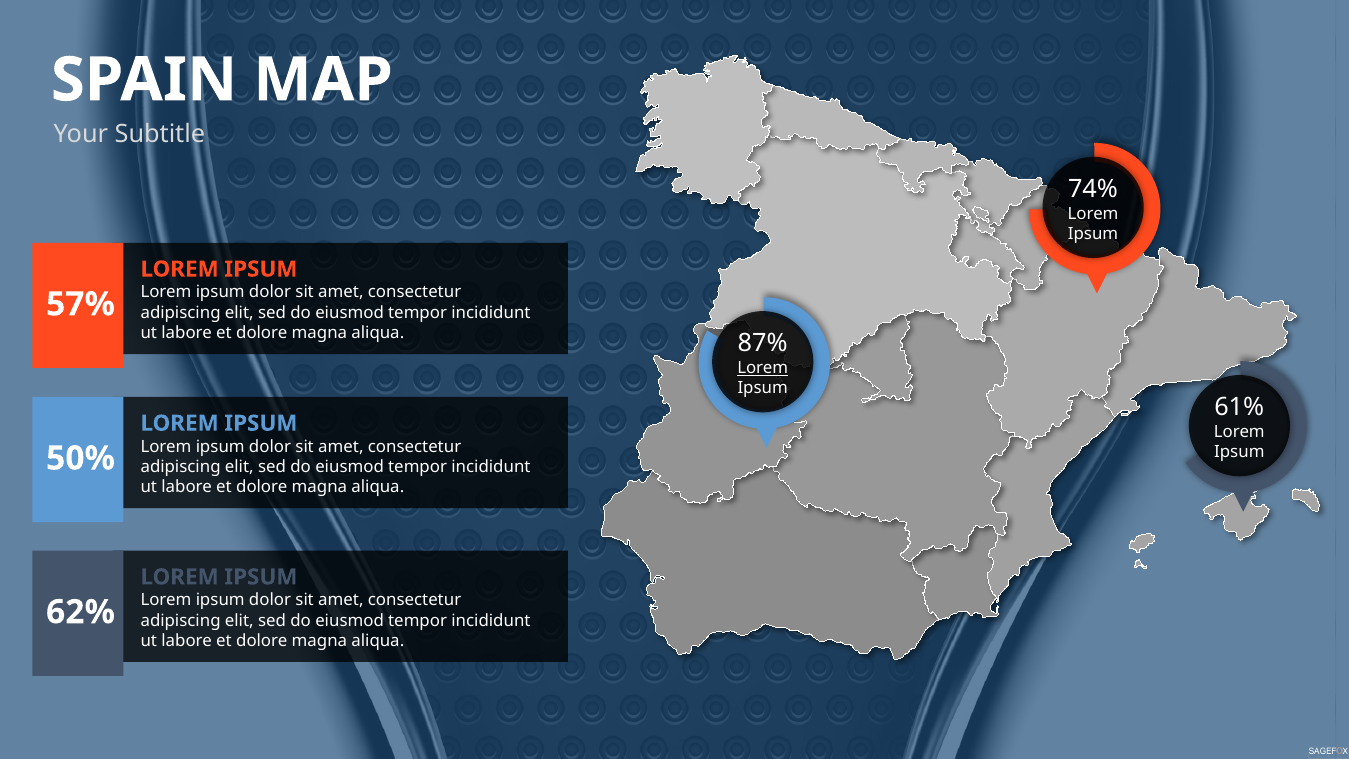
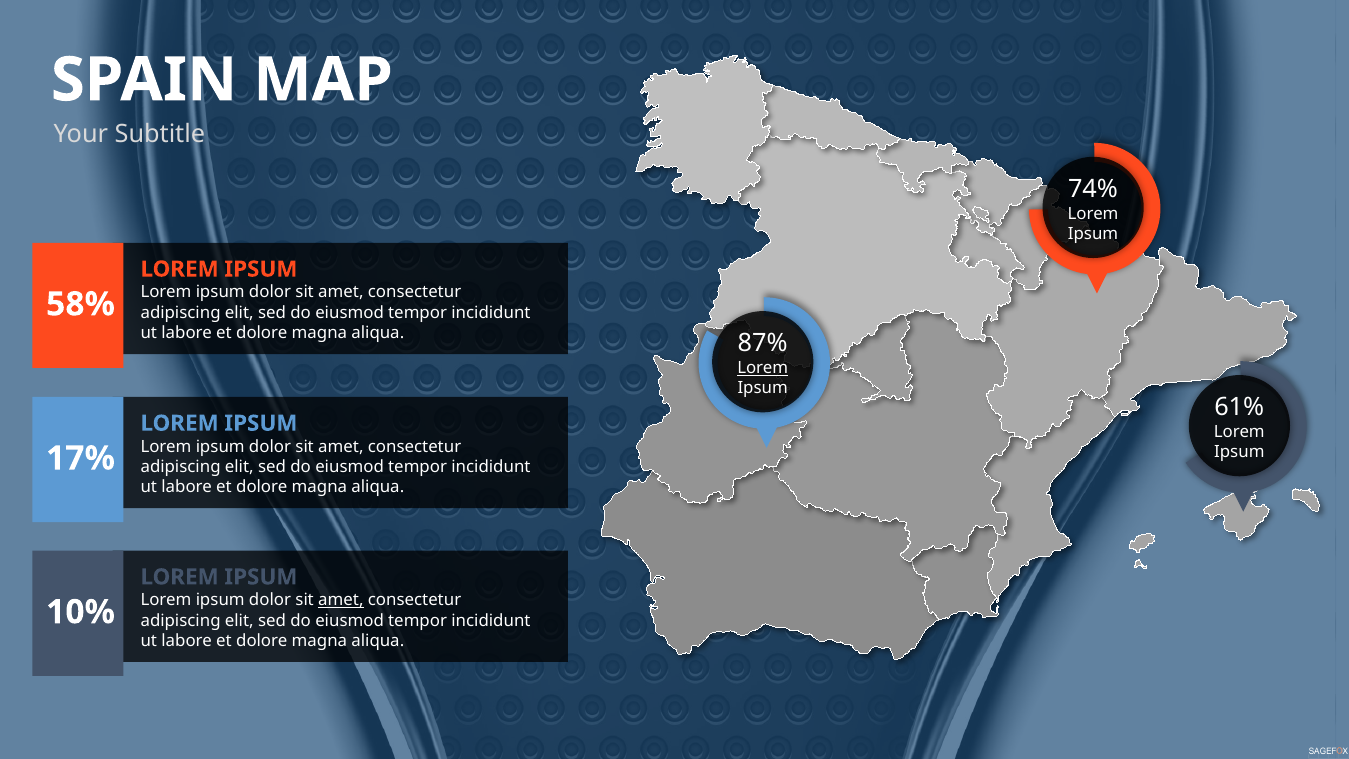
57%: 57% -> 58% (81, 304)
50%: 50% -> 17% (81, 458)
amet underline: none -> present (341, 600)
62%: 62% -> 10% (81, 612)
